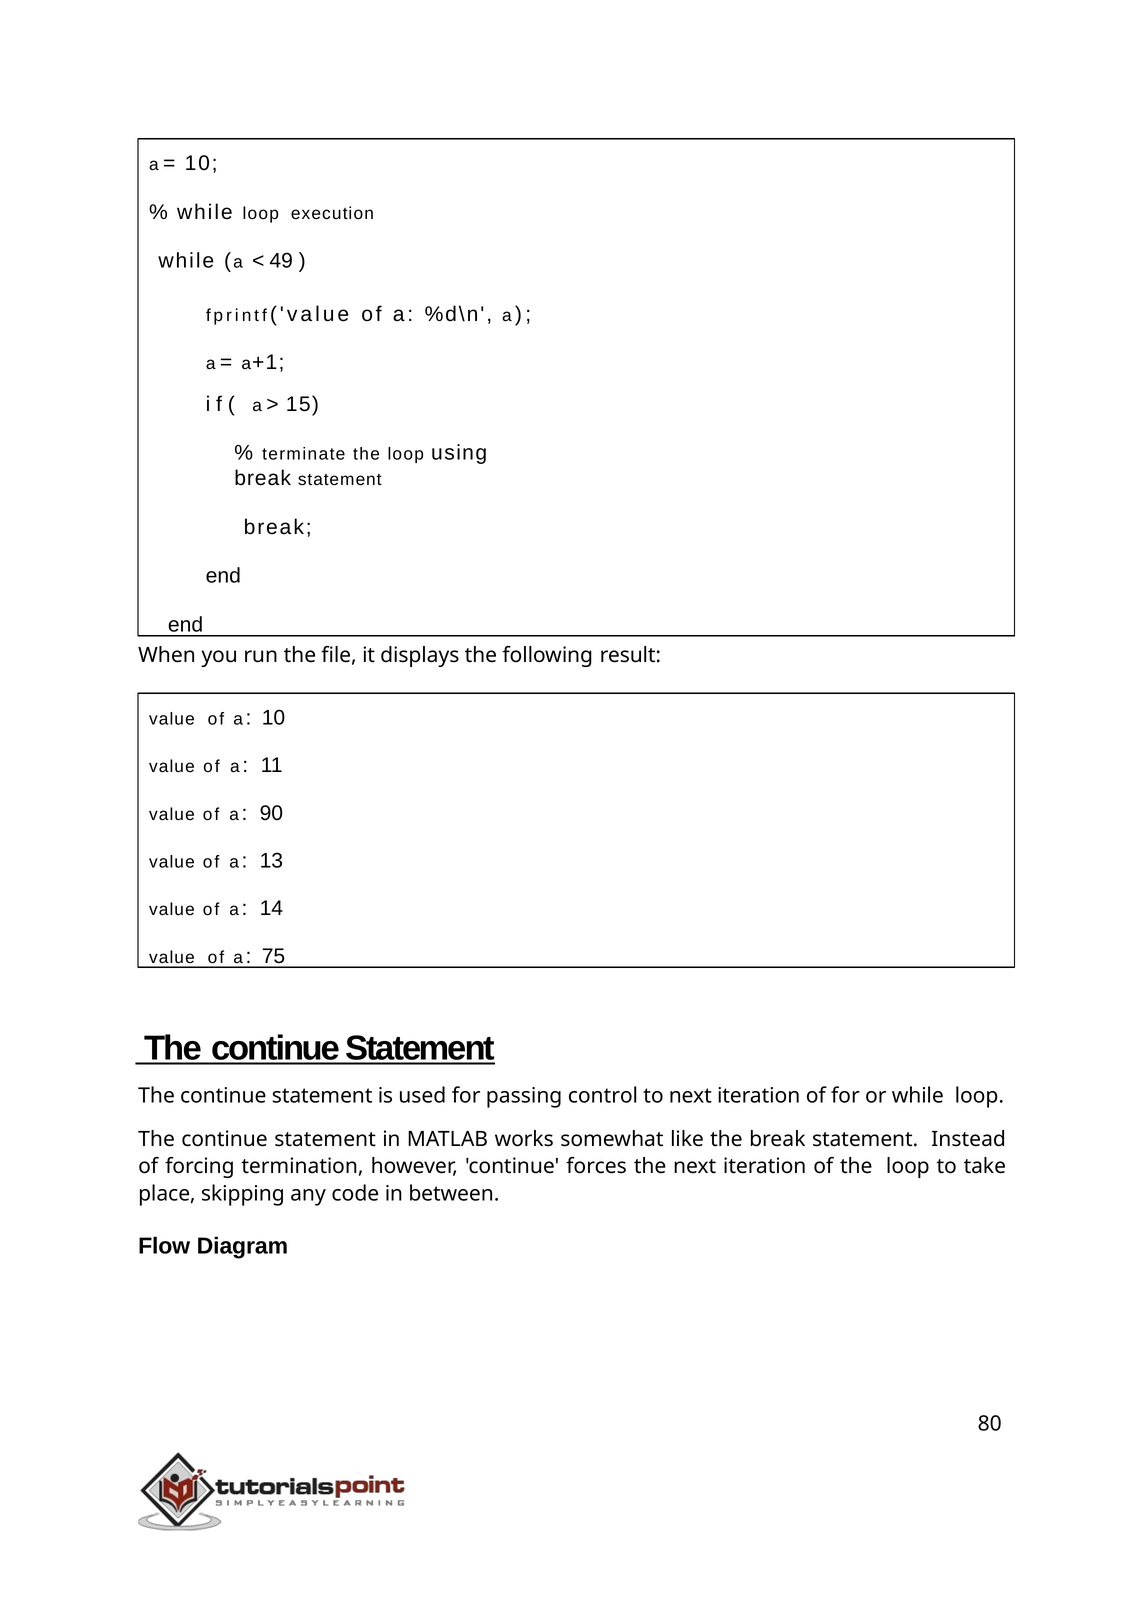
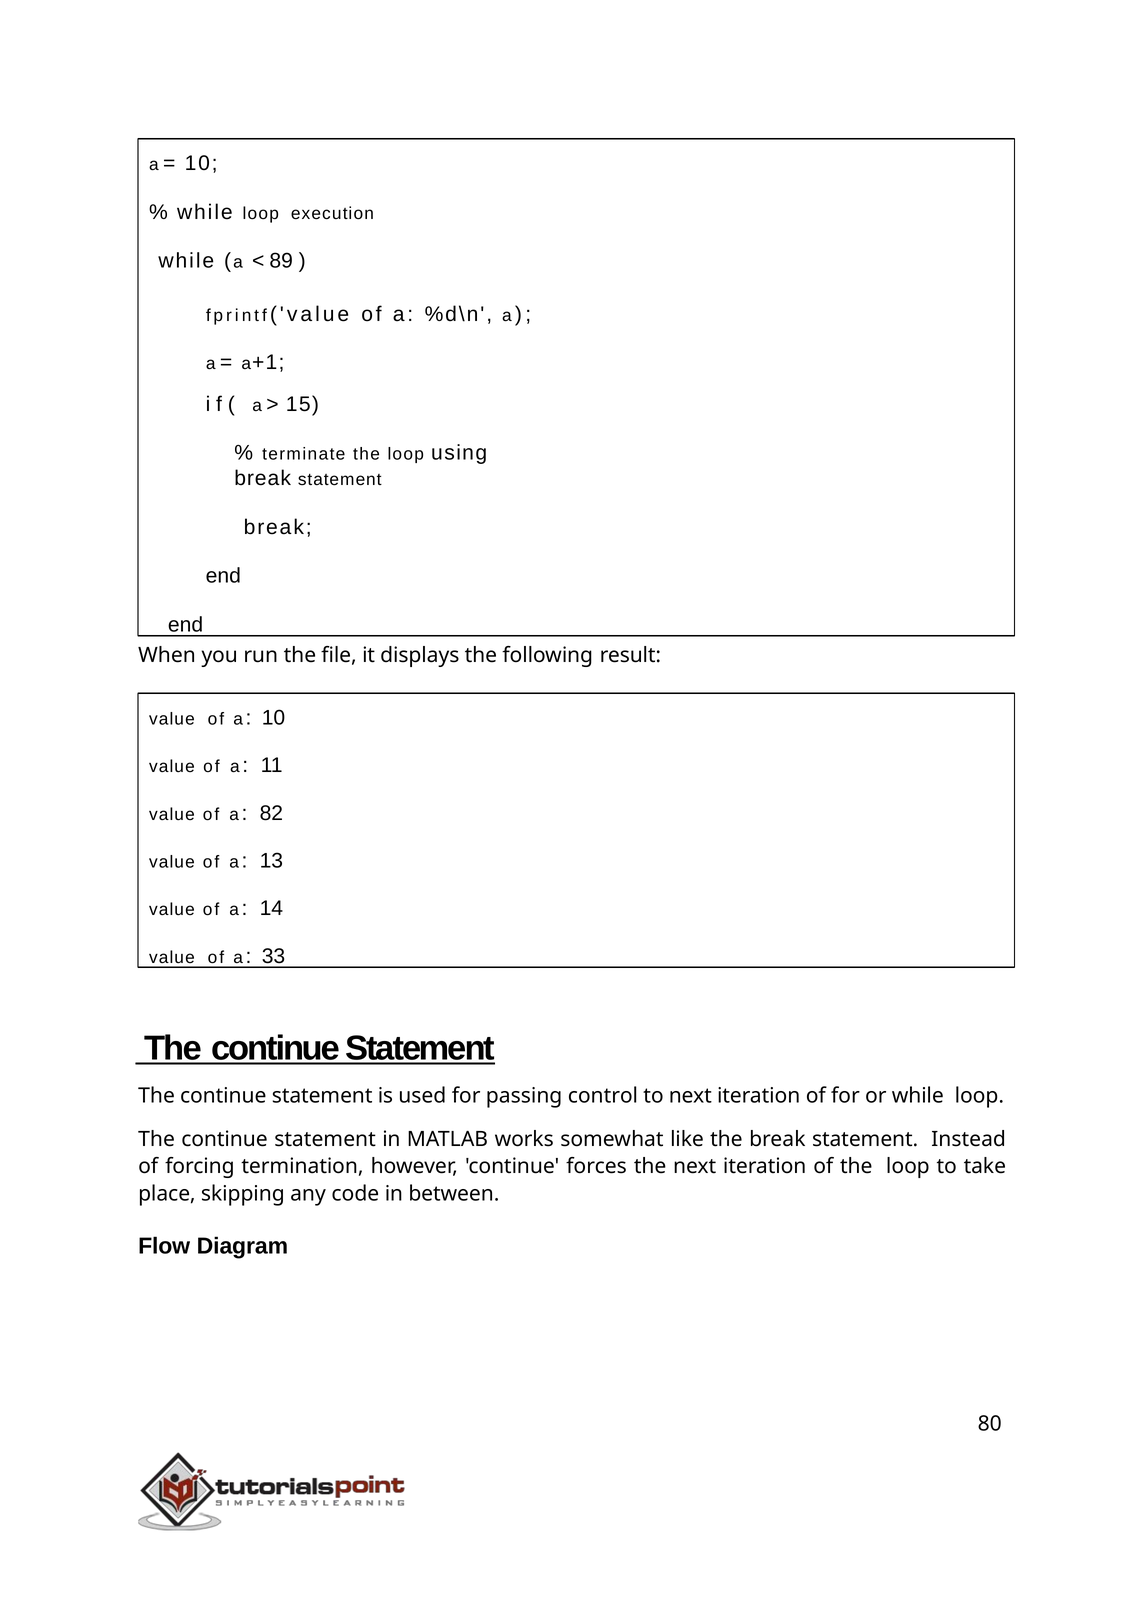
49: 49 -> 89 (281, 261)
90: 90 -> 82 (271, 813)
75: 75 -> 33 (273, 956)
